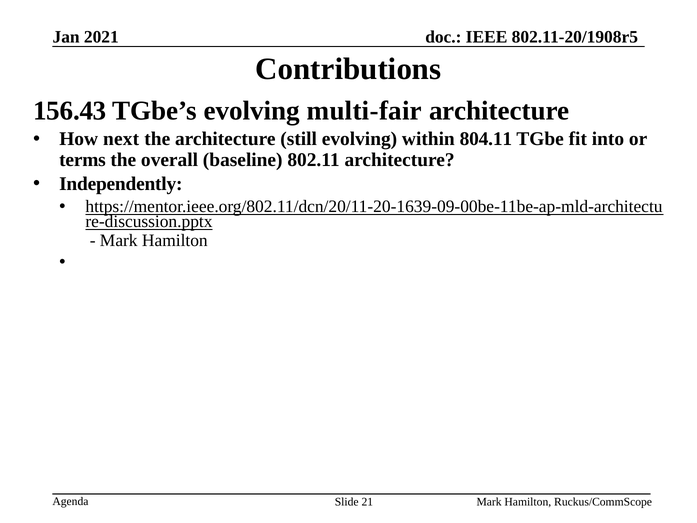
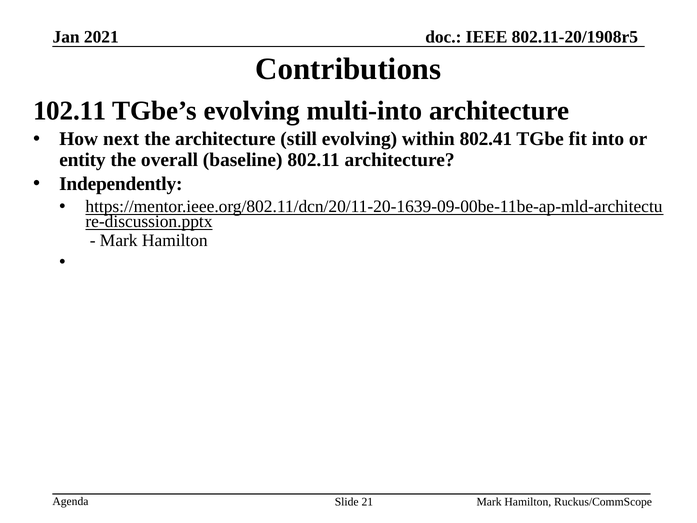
156.43: 156.43 -> 102.11 (70, 111)
multi-fair: multi-fair -> multi-into (364, 111)
804.11: 804.11 -> 802.41 (486, 139)
terms: terms -> entity (82, 160)
